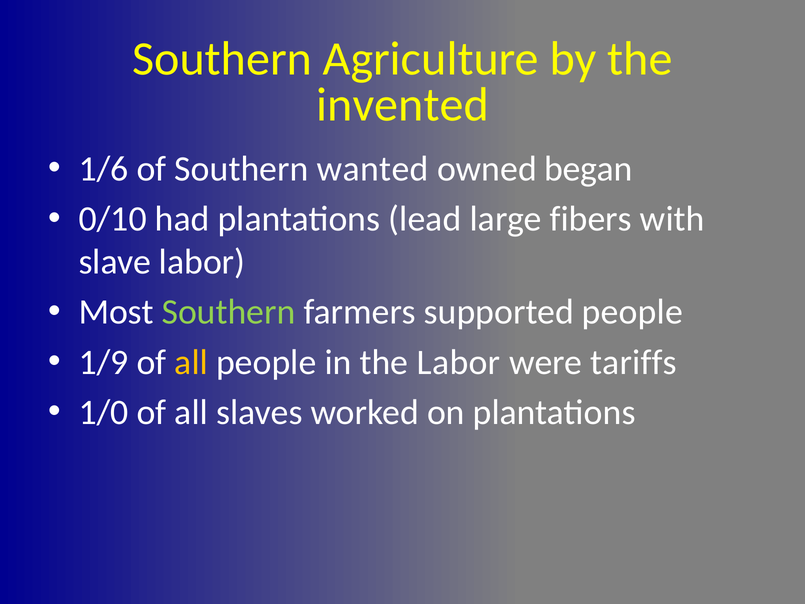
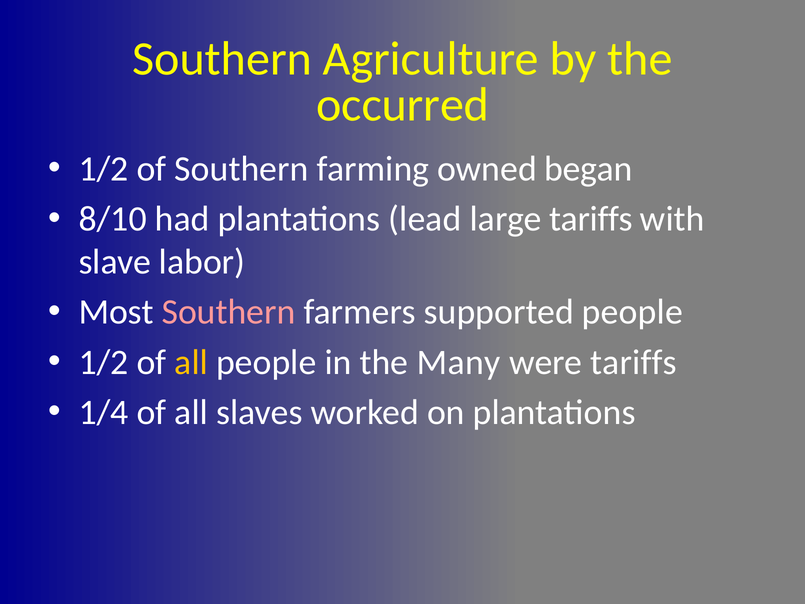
invented: invented -> occurred (403, 105)
1/6: 1/6 -> 1/2 (104, 169)
wanted: wanted -> farming (373, 169)
0/10: 0/10 -> 8/10 (113, 219)
large fibers: fibers -> tariffs (591, 219)
Southern colour: light green -> pink (229, 312)
1/9: 1/9 -> 1/2 (104, 362)
the Labor: Labor -> Many (459, 362)
1/0: 1/0 -> 1/4 (104, 412)
